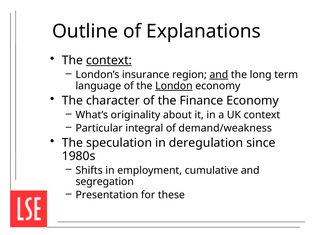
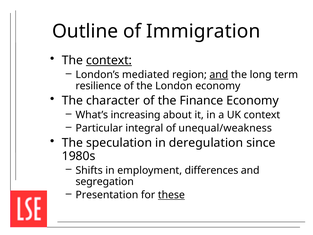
Explanations: Explanations -> Immigration (203, 31)
insurance: insurance -> mediated (146, 75)
language: language -> resilience (98, 86)
London underline: present -> none (174, 86)
originality: originality -> increasing (136, 115)
demand/weakness: demand/weakness -> unequal/weakness (225, 128)
cumulative: cumulative -> differences (211, 170)
these underline: none -> present (171, 195)
